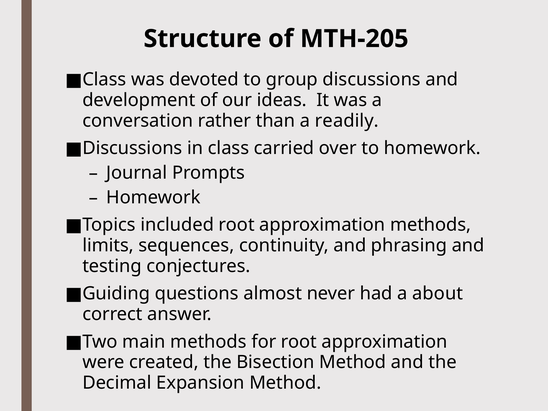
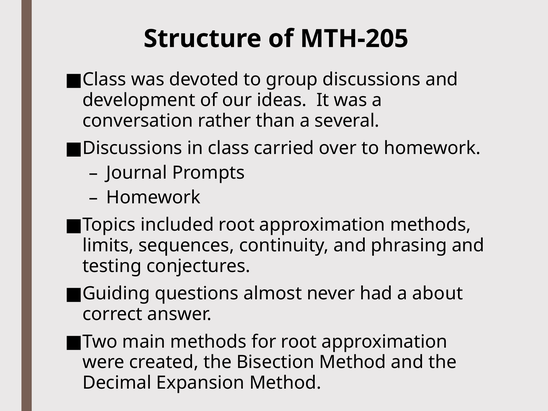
readily: readily -> several (347, 121)
